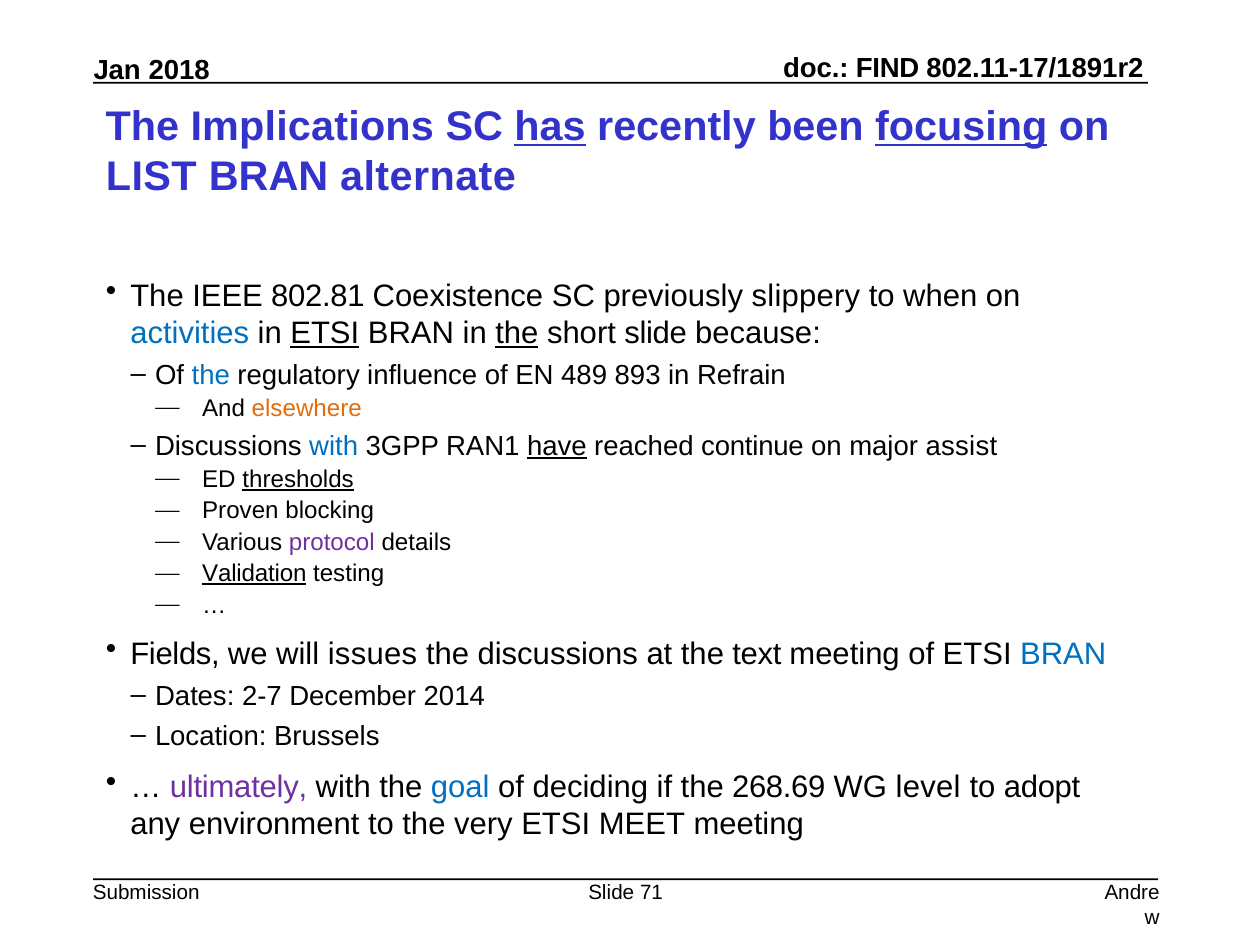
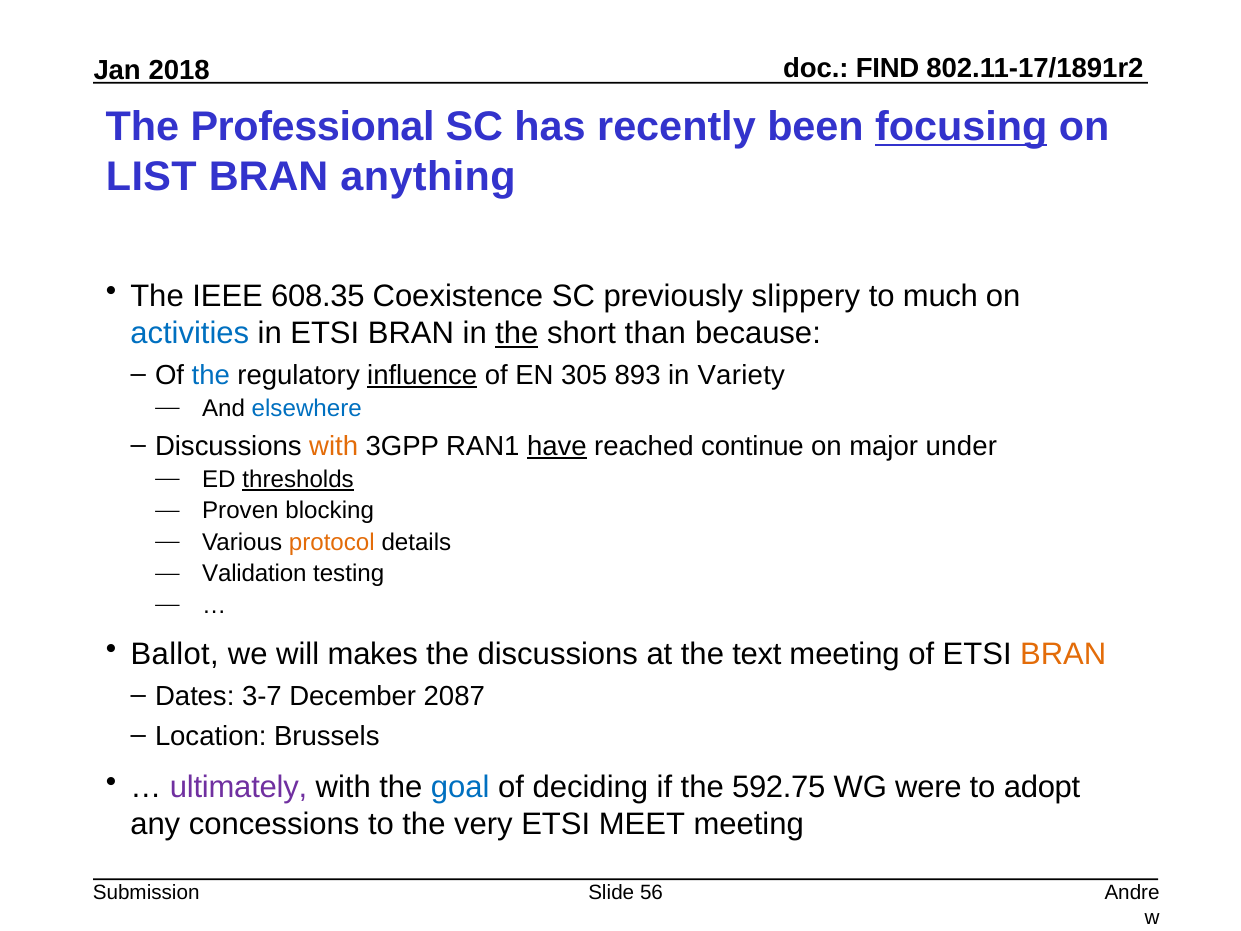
Implications: Implications -> Professional (313, 127)
has underline: present -> none (550, 127)
alternate: alternate -> anything (428, 177)
802.81: 802.81 -> 608.35 (318, 296)
when: when -> much (940, 296)
ETSI underline: present -> none (325, 333)
short slide: slide -> than (655, 333)
influence underline: none -> present (422, 375)
489: 489 -> 305 (584, 375)
Refrain: Refrain -> Variety (741, 375)
elsewhere colour: orange -> blue (307, 408)
with colour: blue -> orange (334, 446)
assist: assist -> under (961, 446)
protocol colour: purple -> orange (332, 542)
Validation underline: present -> none (254, 574)
Fields: Fields -> Ballot (175, 654)
issues: issues -> makes (373, 654)
BRAN colour: blue -> orange (1063, 654)
2-7: 2-7 -> 3-7 (262, 696)
2014: 2014 -> 2087 (454, 696)
268.69: 268.69 -> 592.75 (779, 787)
level: level -> were (928, 787)
environment: environment -> concessions (274, 824)
71: 71 -> 56 (652, 893)
